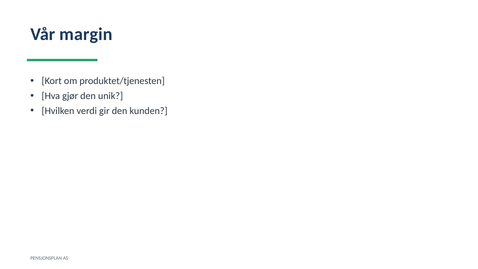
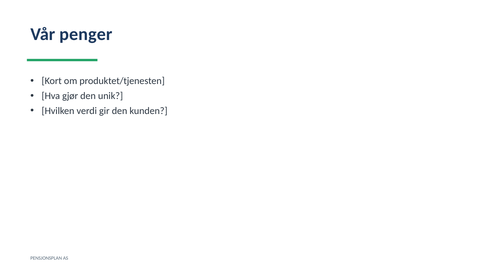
margin: margin -> penger (86, 34)
